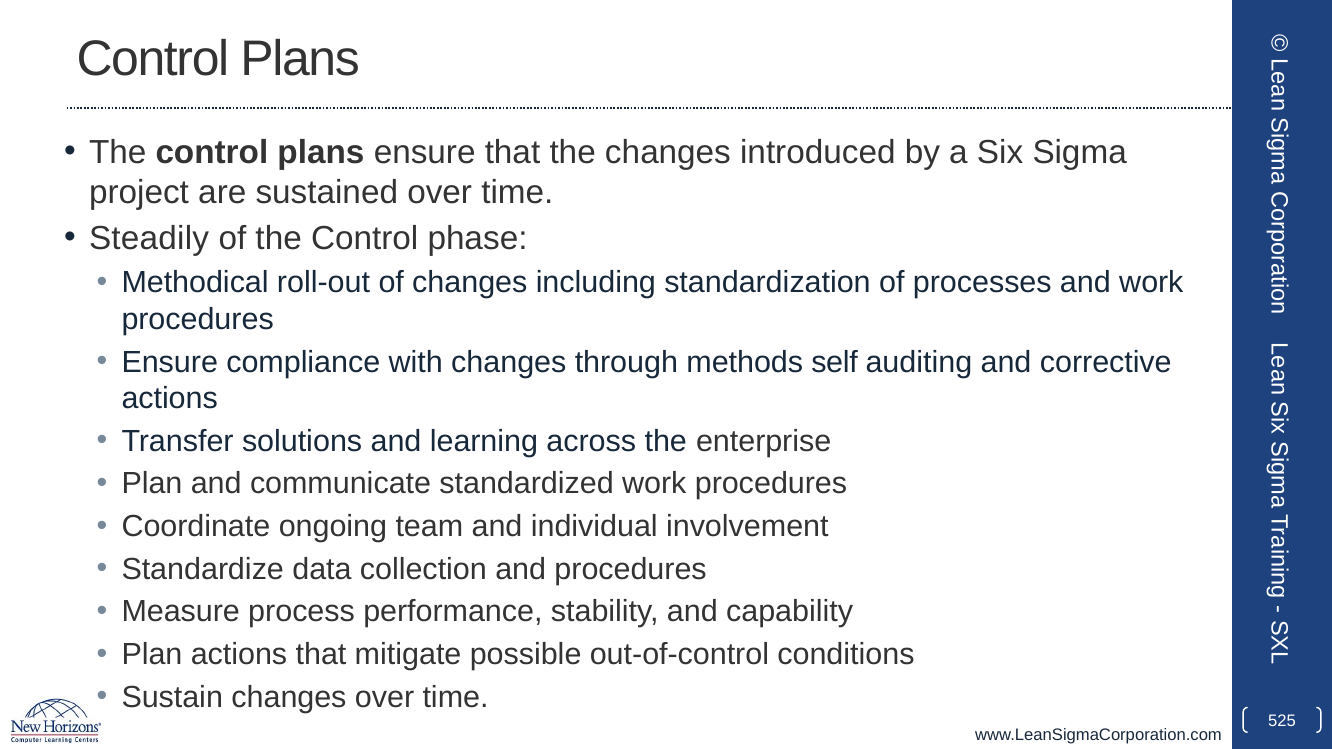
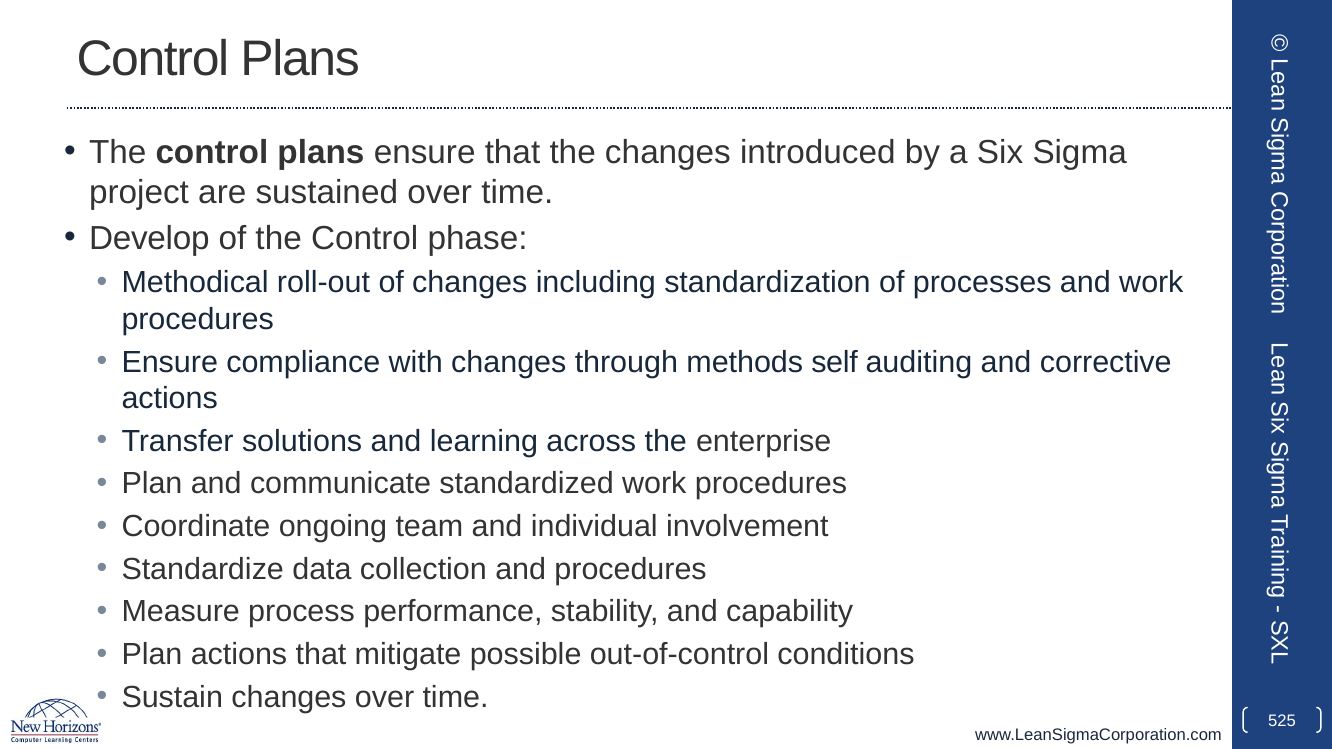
Steadily: Steadily -> Develop (149, 239)
